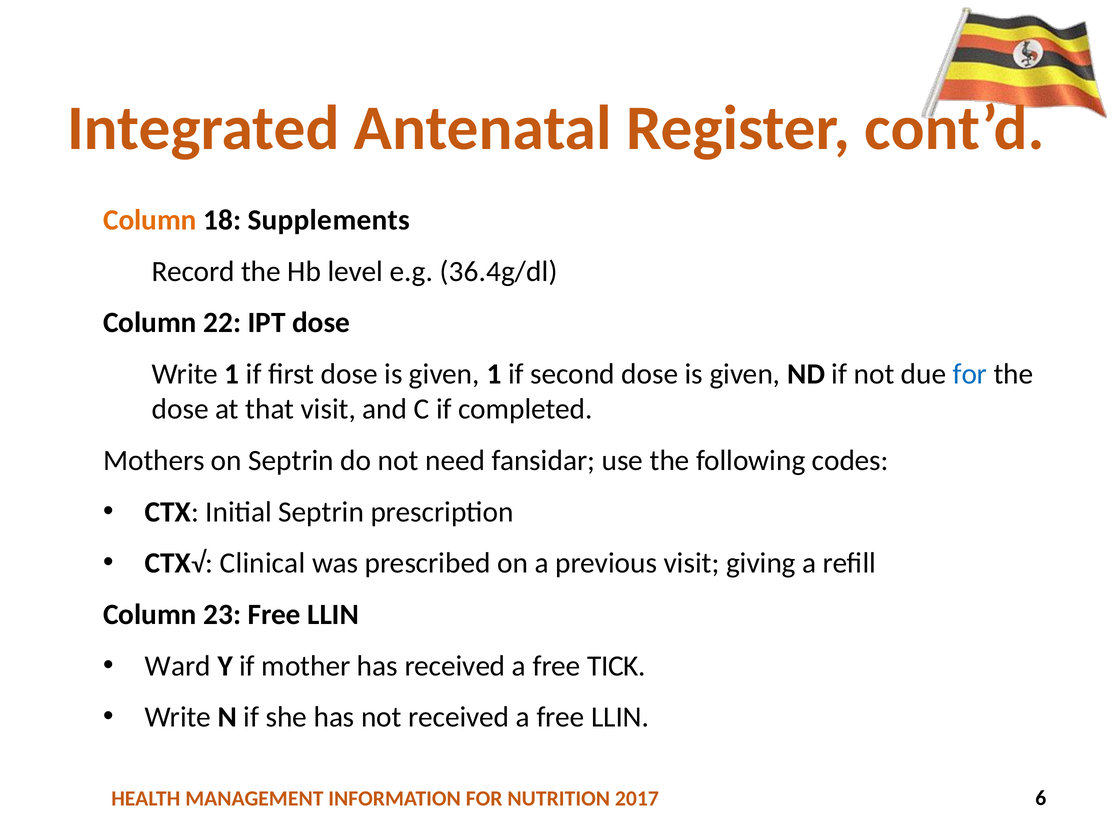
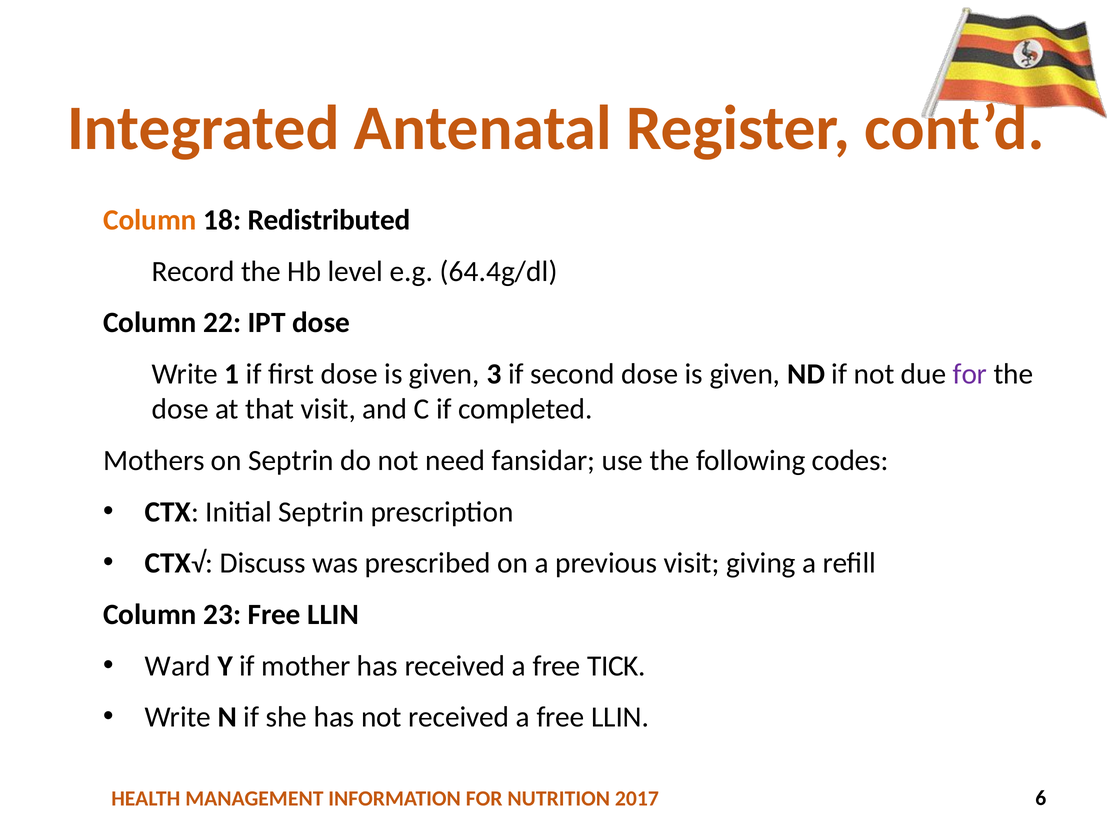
Supplements: Supplements -> Redistributed (329, 220)
36.4g/dl: 36.4g/dl -> 64.4g/dl (499, 271)
given 1: 1 -> 3 (494, 374)
for colour: blue -> purple (970, 374)
Clinical: Clinical -> Discuss (263, 563)
